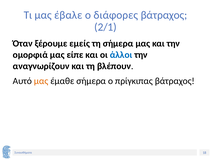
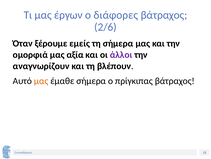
έβαλε: έβαλε -> έργων (68, 15)
2/1: 2/1 -> 2/6 (105, 27)
είπε: είπε -> αξία (75, 55)
άλλοι colour: blue -> purple (121, 55)
